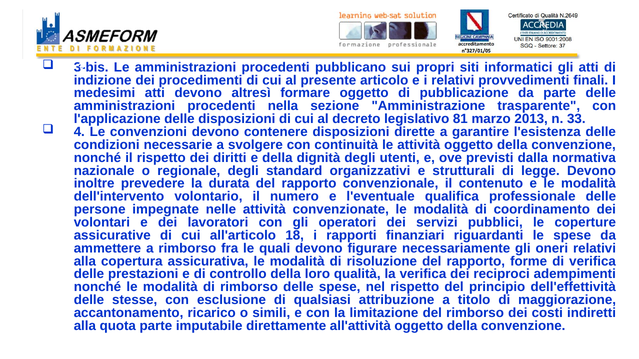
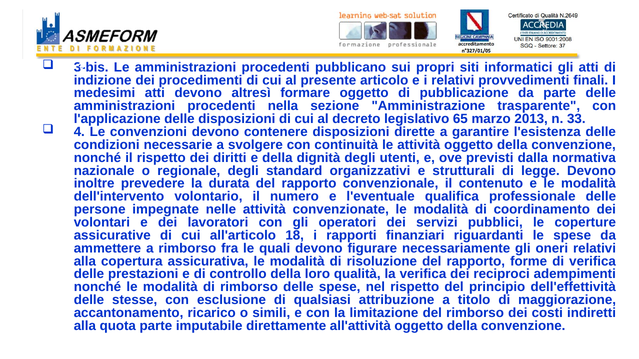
81: 81 -> 65 (460, 119)
